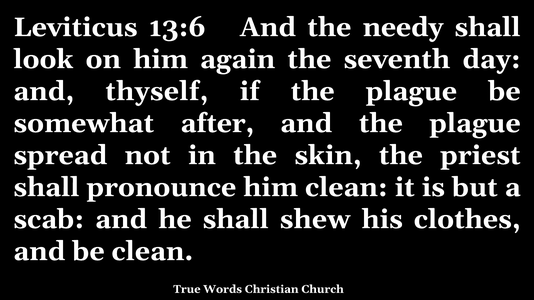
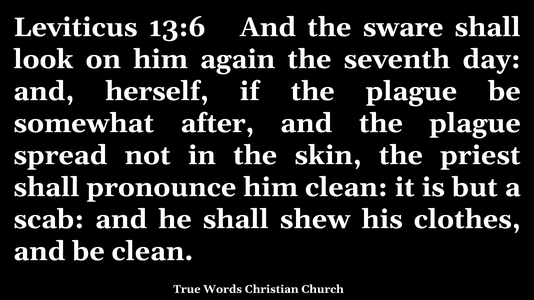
needy: needy -> sware (403, 27)
thyself: thyself -> herself (157, 91)
